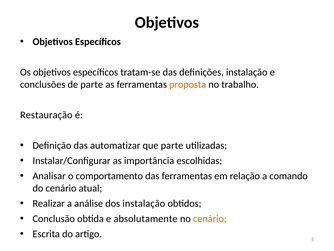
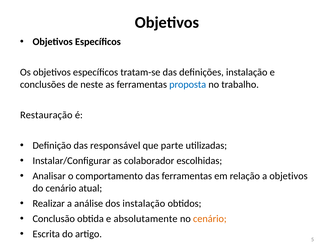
de parte: parte -> neste (92, 84)
proposta colour: orange -> blue (188, 84)
automatizar: automatizar -> responsável (115, 145)
importância: importância -> colaborador (149, 160)
a comando: comando -> objetivos (289, 176)
